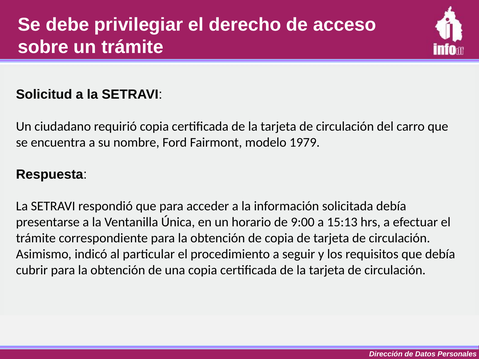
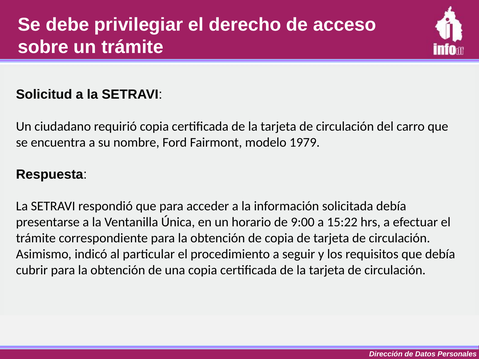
15:13: 15:13 -> 15:22 (342, 222)
